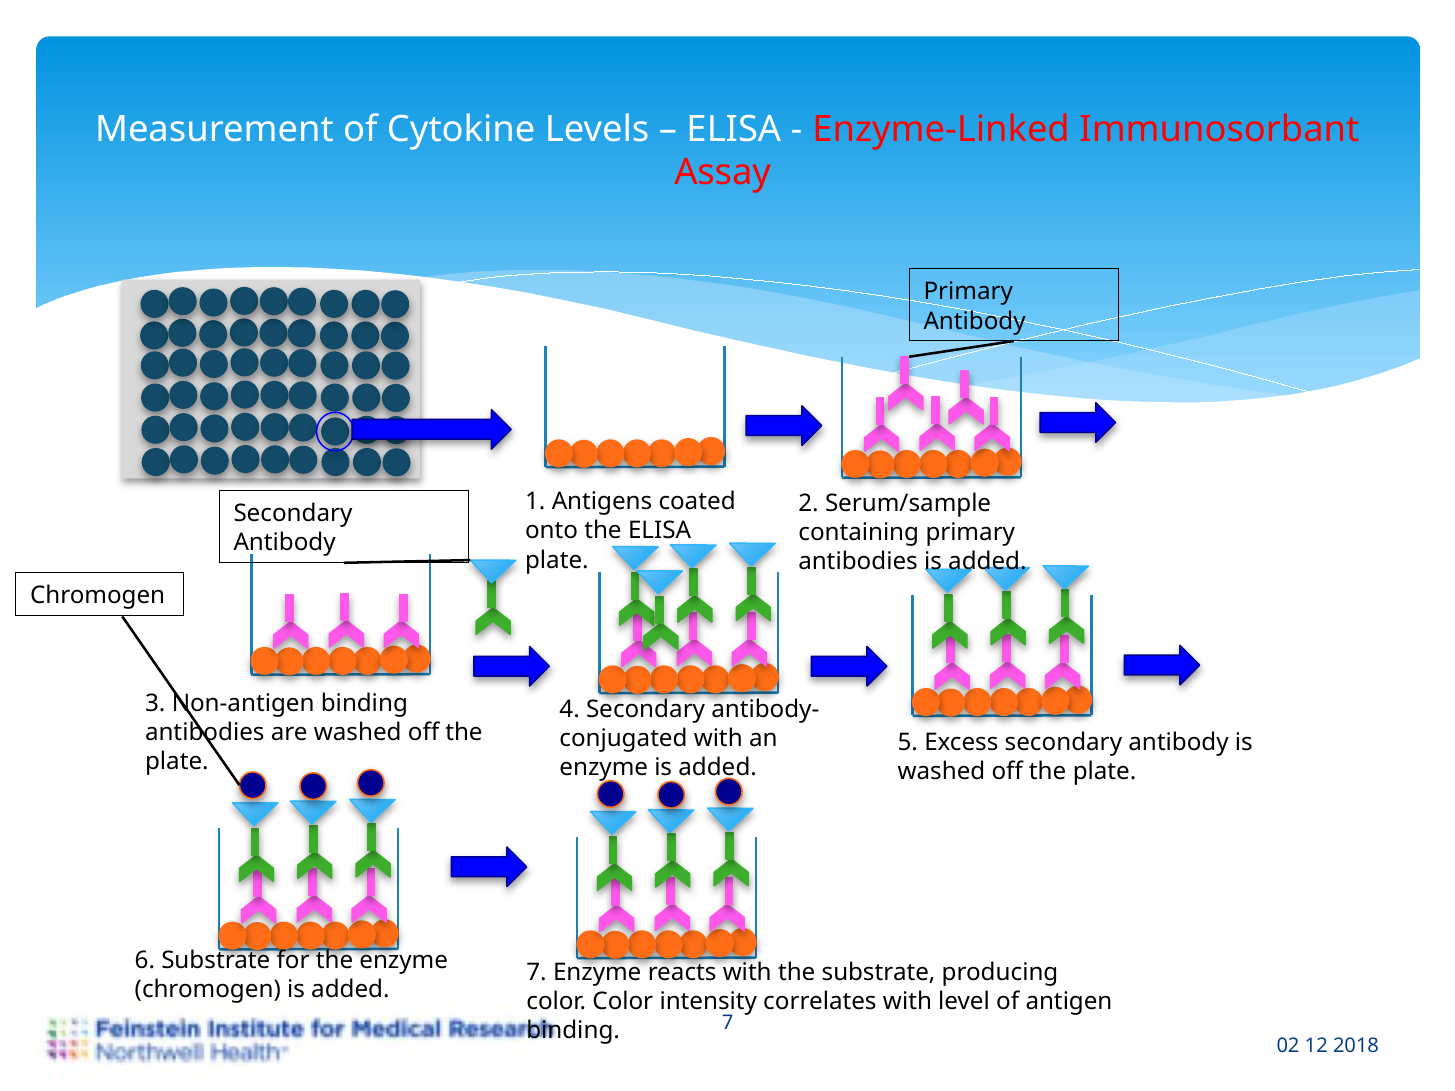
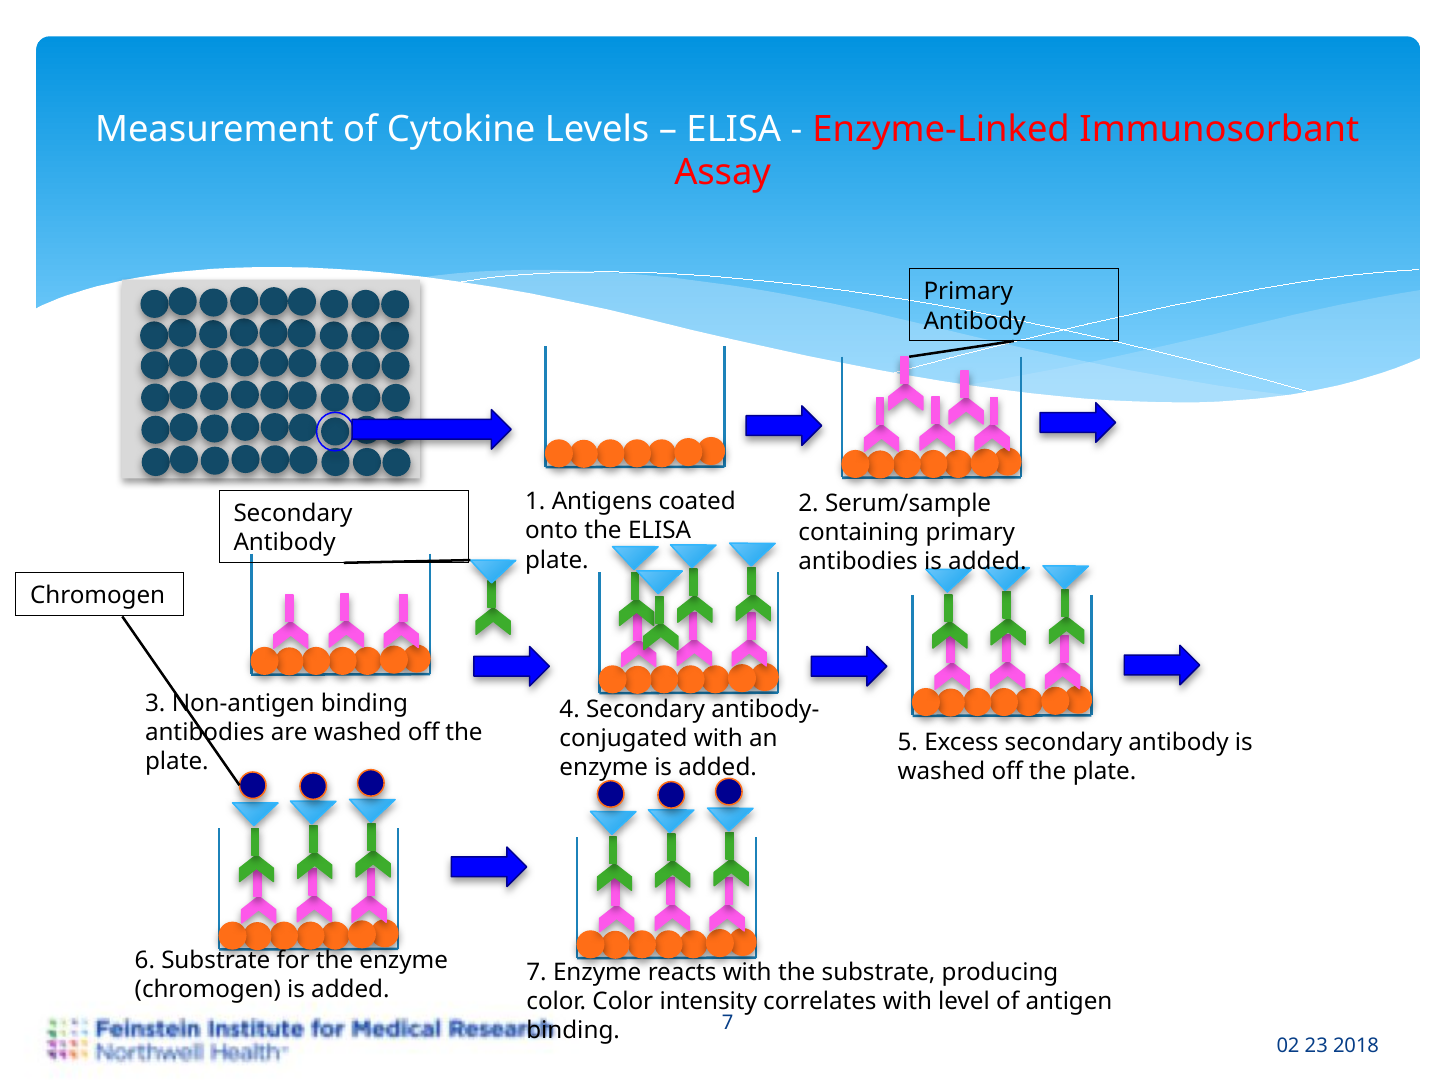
12: 12 -> 23 (1316, 1046)
